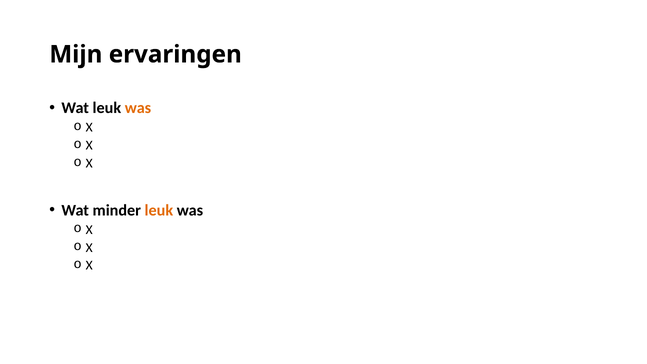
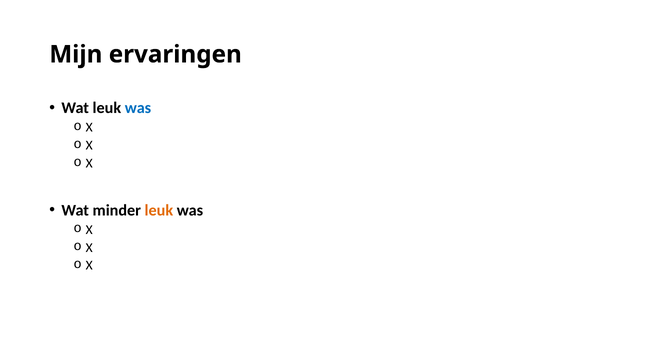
was colour: orange -> blue (138, 108)
